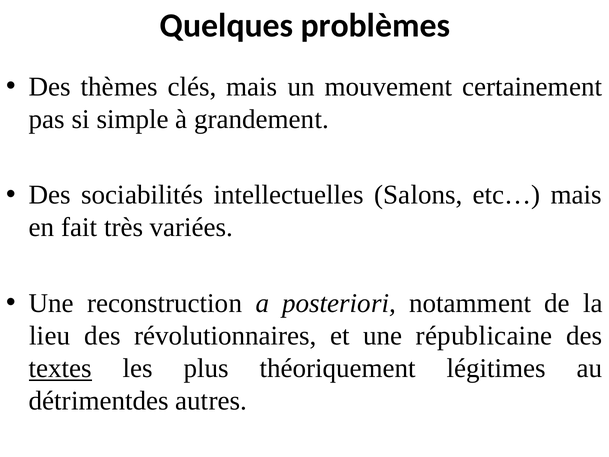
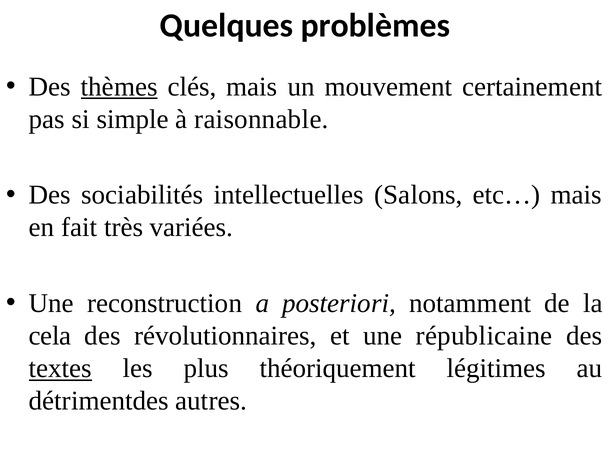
thèmes underline: none -> present (119, 87)
grandement: grandement -> raisonnable (261, 119)
lieu: lieu -> cela (50, 336)
